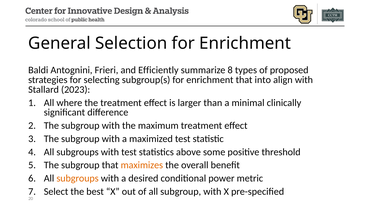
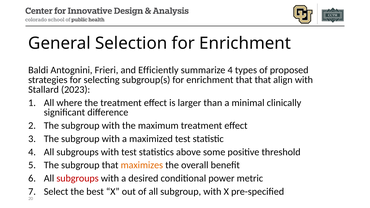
summarize 8: 8 -> 4 (230, 70)
that into: into -> that (263, 80)
subgroups colour: orange -> red (78, 178)
